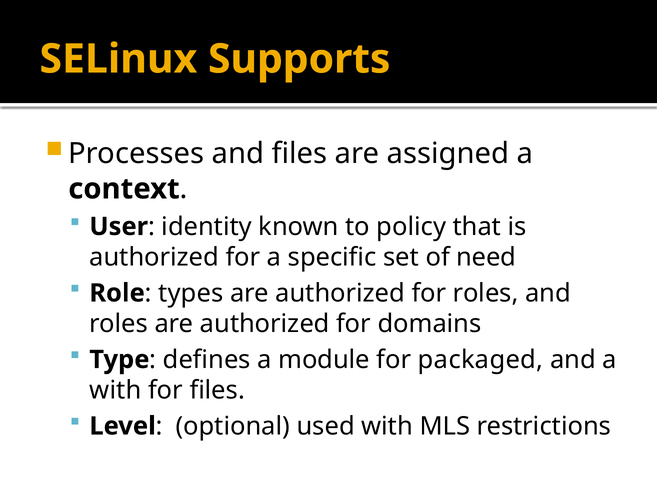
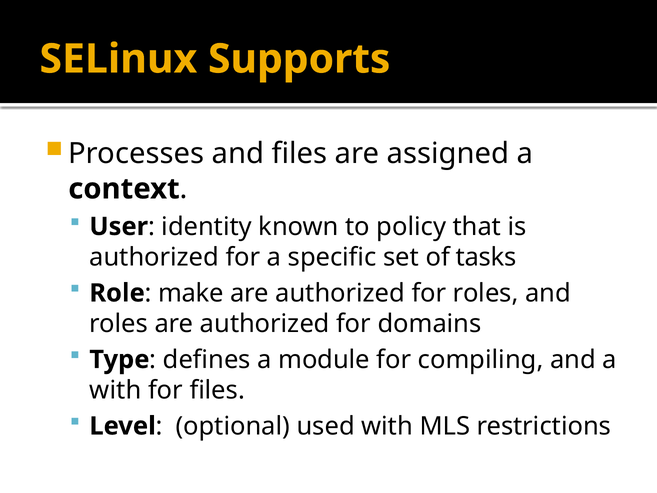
need: need -> tasks (486, 257)
types: types -> make (191, 293)
packaged: packaged -> compiling (481, 359)
